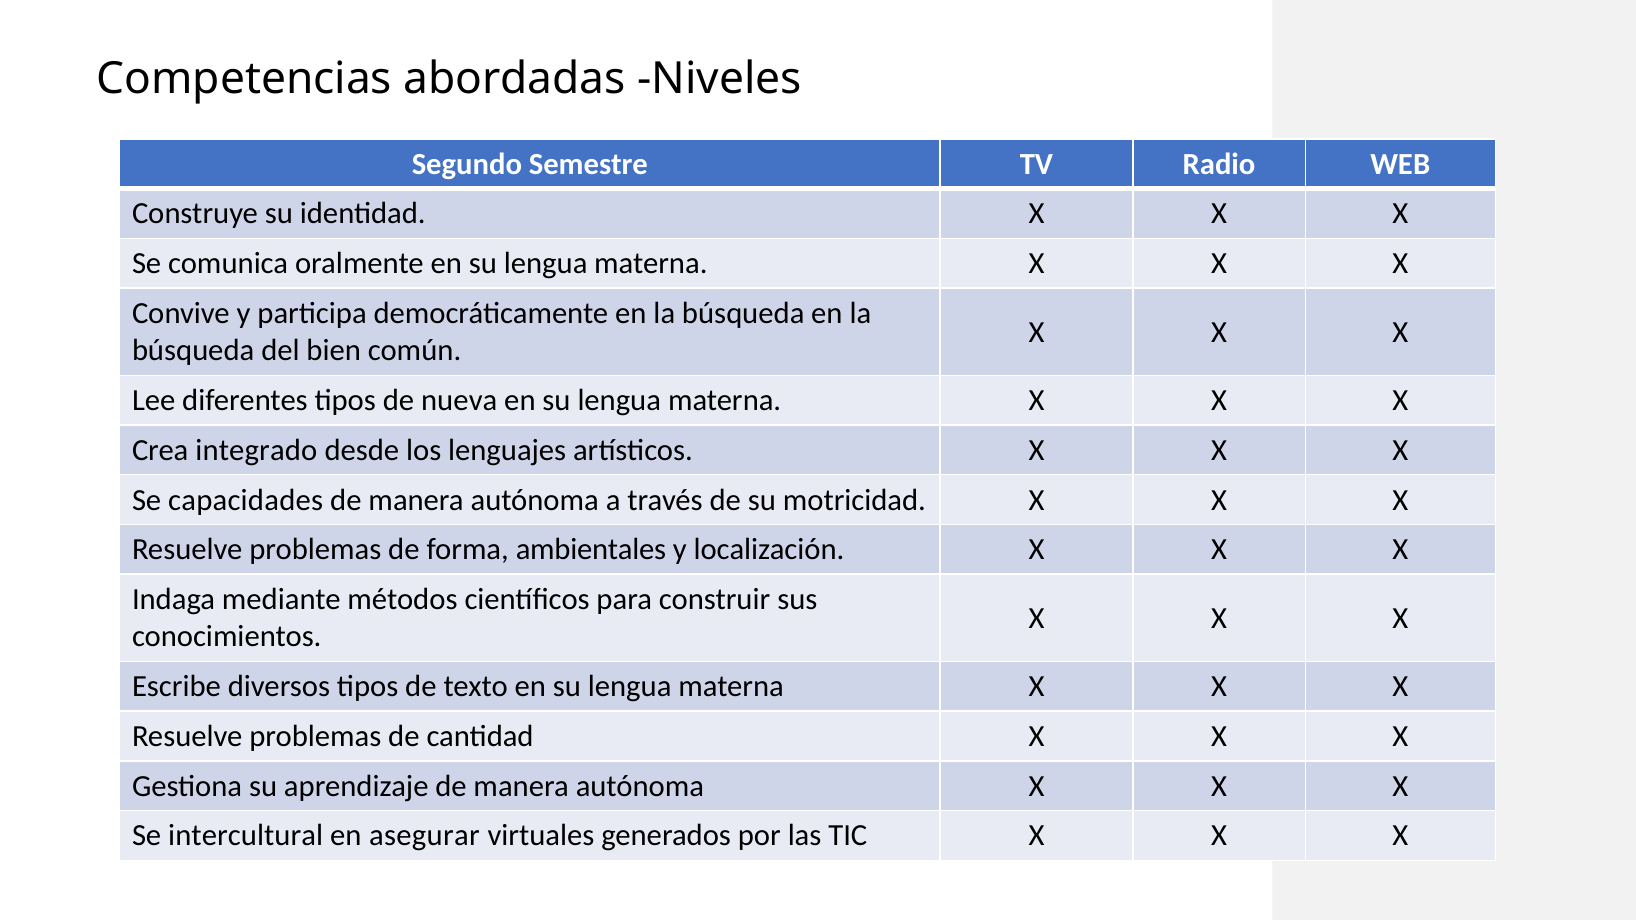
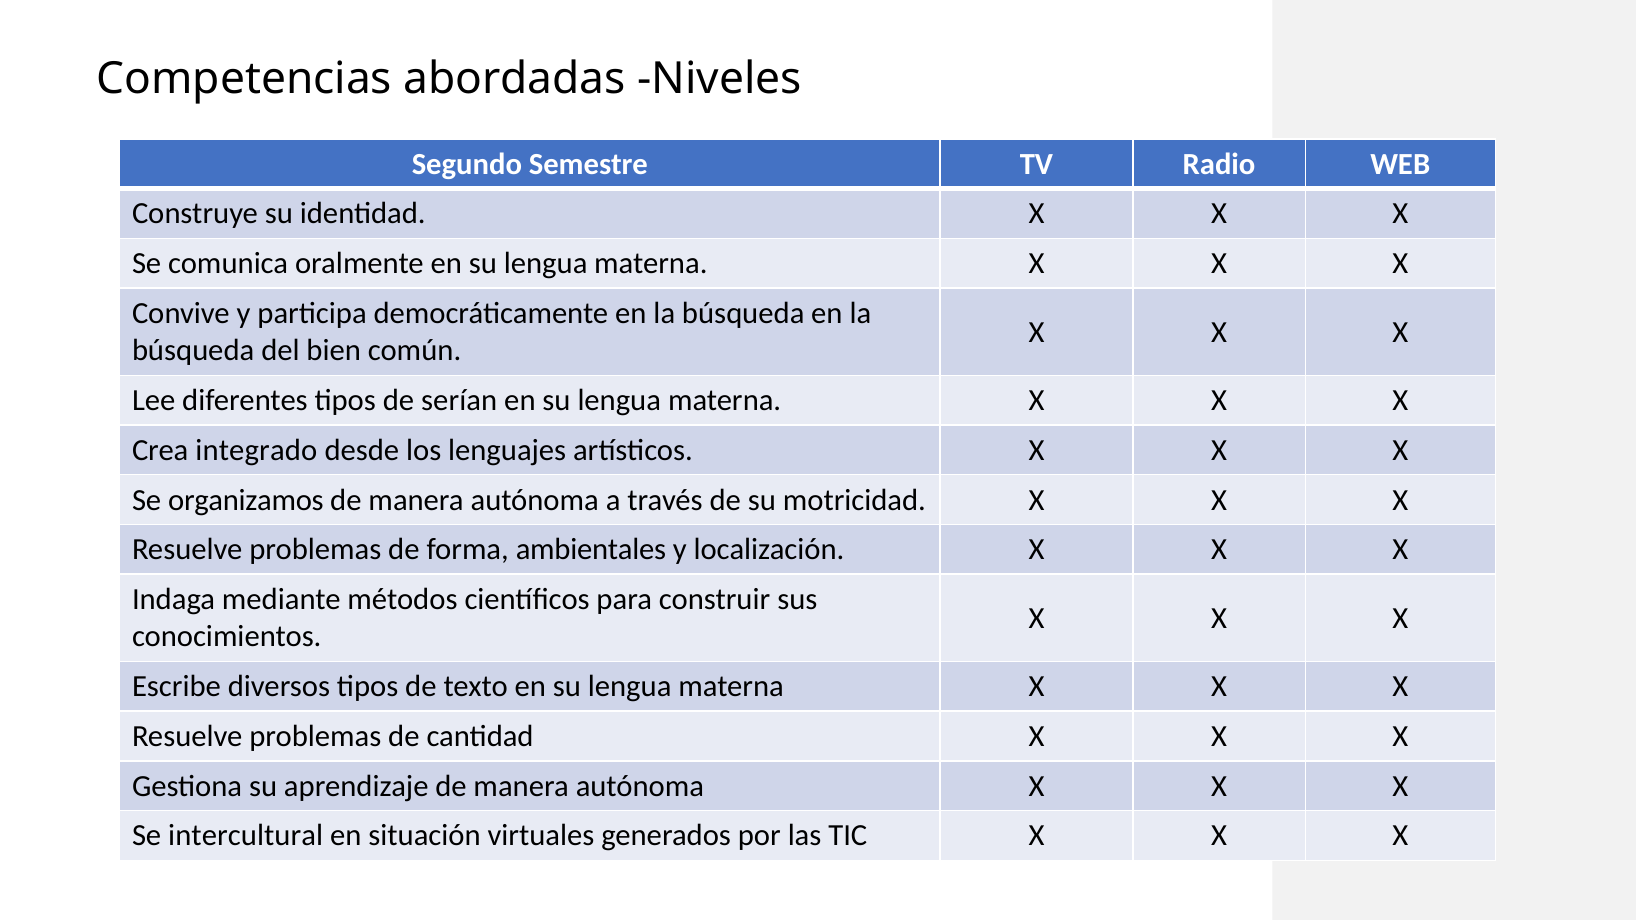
nueva: nueva -> serían (459, 401)
capacidades: capacidades -> organizamos (246, 500)
asegurar: asegurar -> situación (425, 836)
